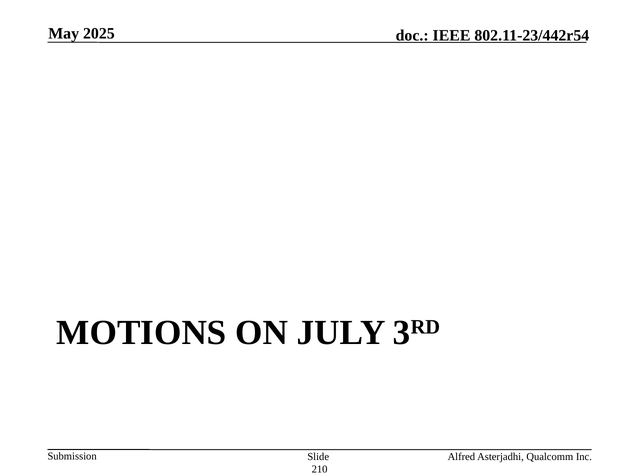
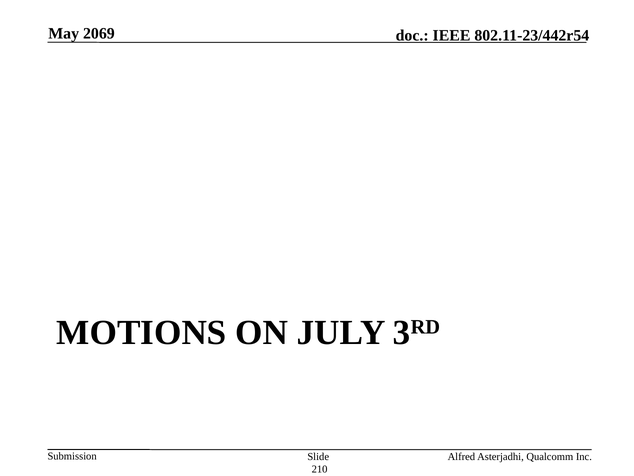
2025: 2025 -> 2069 (99, 34)
